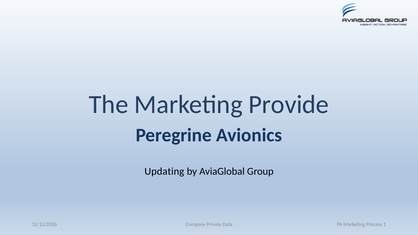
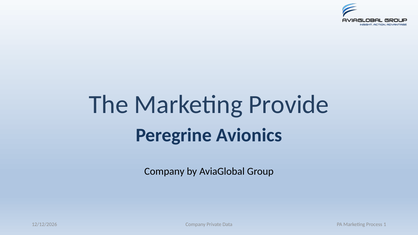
Updating: Updating -> Company (164, 171)
